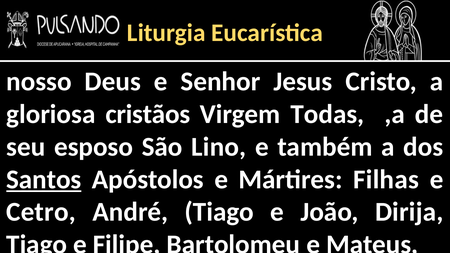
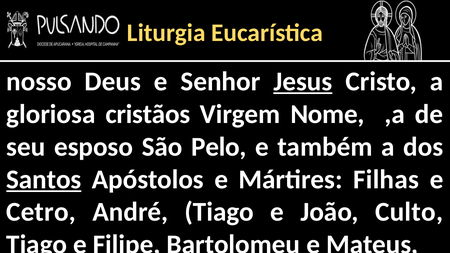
Jesus underline: none -> present (303, 82)
Todas: Todas -> Nome (327, 114)
Lino: Lino -> Pelo (219, 147)
Dirija: Dirija -> Culto (409, 212)
